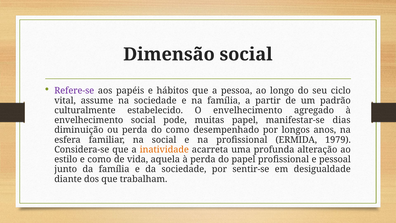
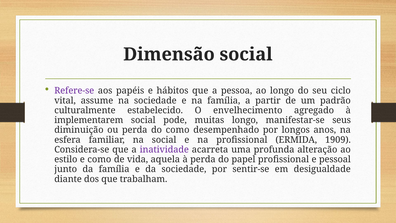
envelhecimento: envelhecimento -> implementarem (89, 120)
muitas papel: papel -> longo (245, 120)
dias: dias -> seus (342, 120)
1979: 1979 -> 1909 (338, 140)
inatividade colour: orange -> purple (164, 149)
